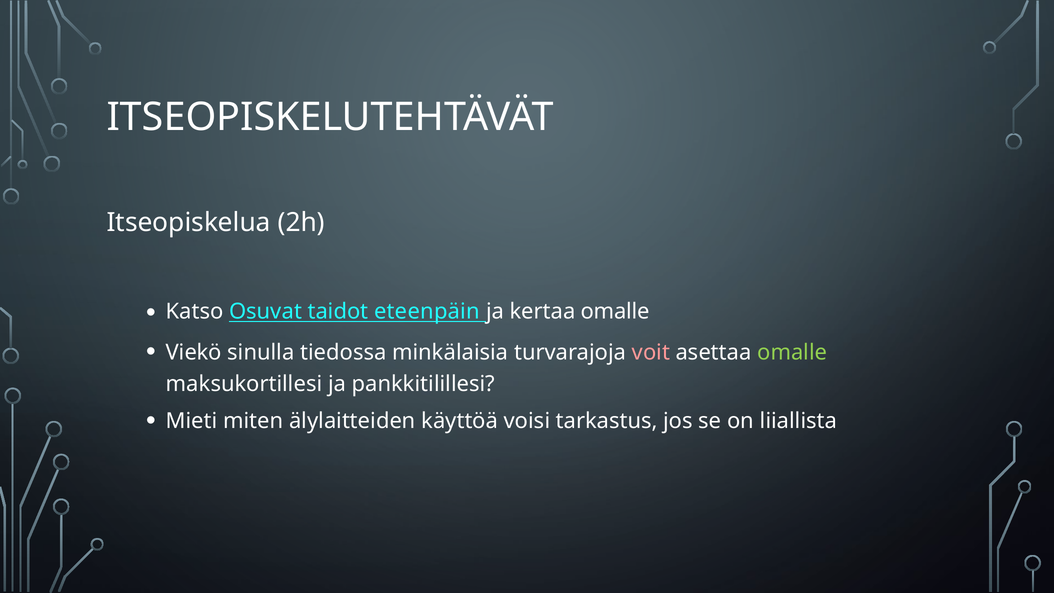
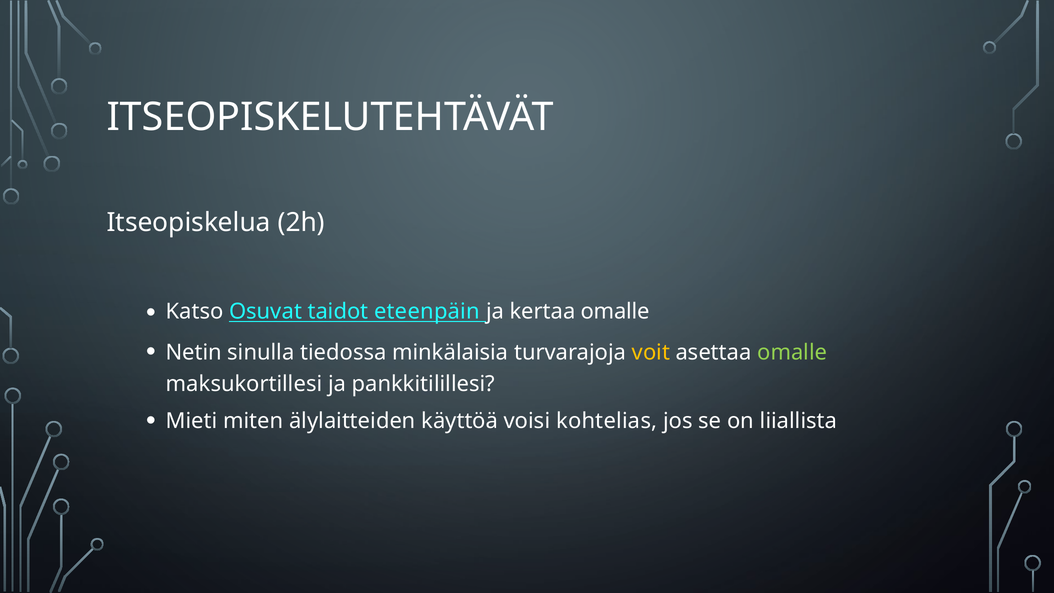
Viekö: Viekö -> Netin (194, 352)
voit colour: pink -> yellow (651, 352)
tarkastus: tarkastus -> kohtelias (607, 421)
